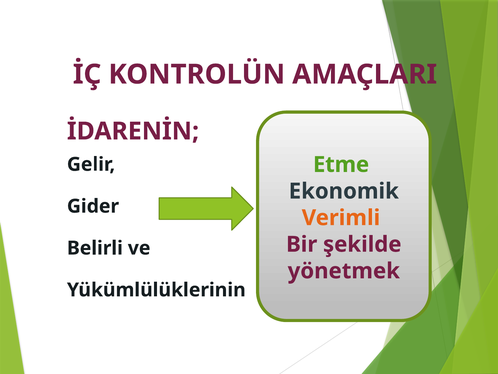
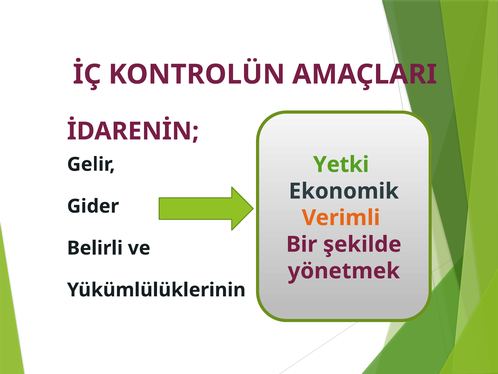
Etme: Etme -> Yetki (341, 164)
